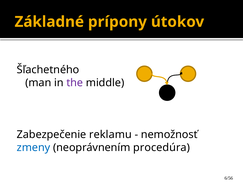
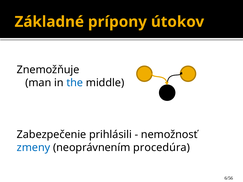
Šľachetného: Šľachetného -> Znemožňuje (48, 70)
the colour: purple -> blue (75, 83)
reklamu: reklamu -> prihlásili (110, 135)
